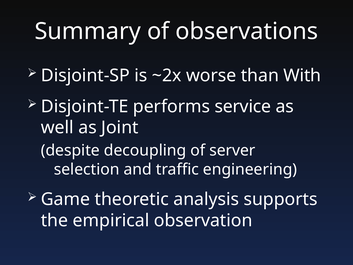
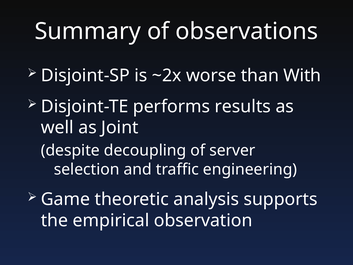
service: service -> results (243, 106)
